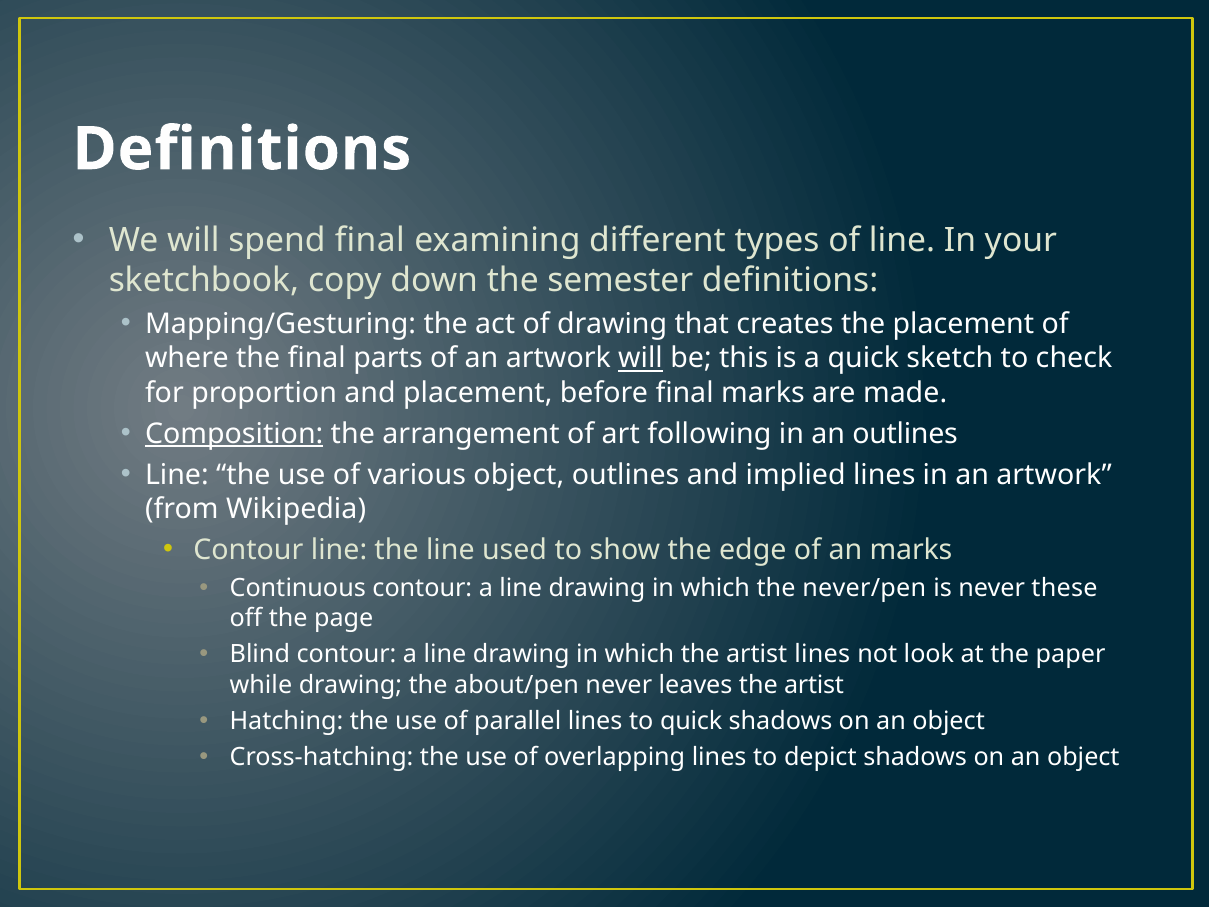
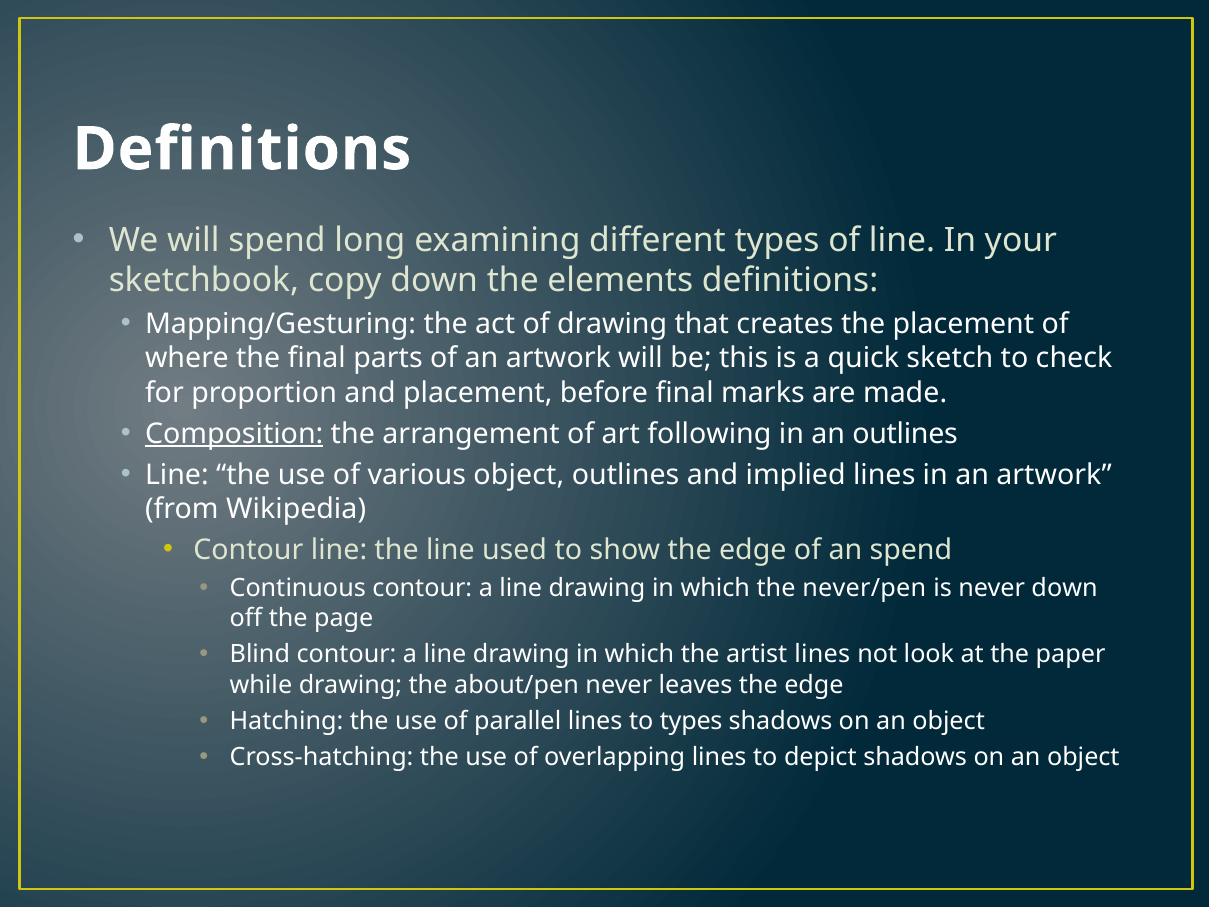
spend final: final -> long (370, 240)
semester: semester -> elements (620, 280)
will underline: present -> none (641, 358)
an marks: marks -> spend (911, 550)
never these: these -> down (1065, 588)
leaves the artist: artist -> edge (814, 685)
to quick: quick -> types (691, 721)
